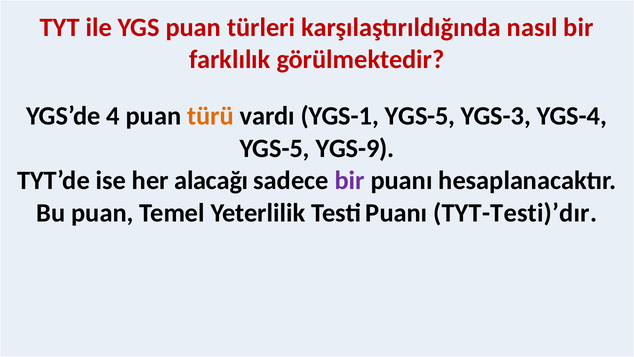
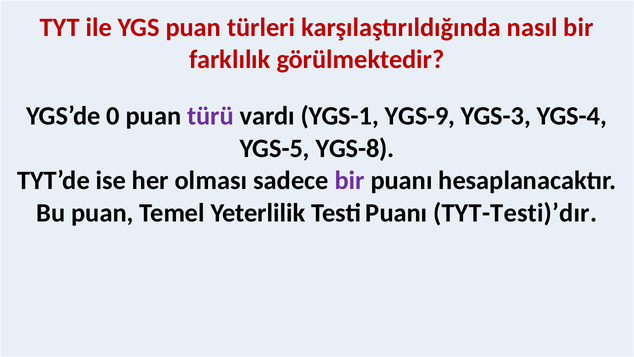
4: 4 -> 0 (113, 116)
türü colour: orange -> purple (211, 116)
YGS-1 YGS-5: YGS-5 -> YGS-9 (420, 116)
YGS-9: YGS-9 -> YGS-8 (355, 148)
alacağı: alacağı -> olması (211, 180)
